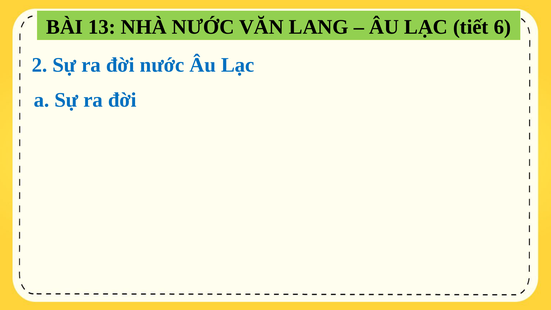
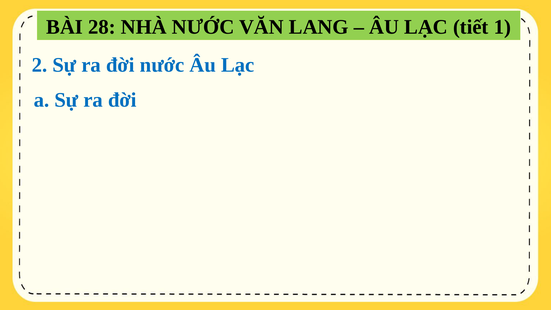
13: 13 -> 28 (102, 27)
6: 6 -> 1 (502, 27)
